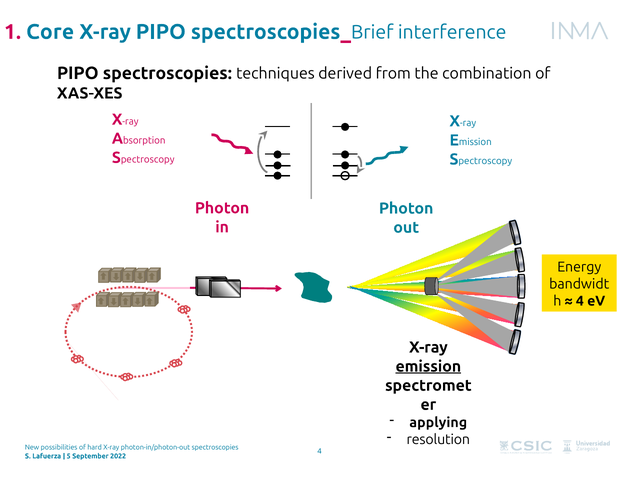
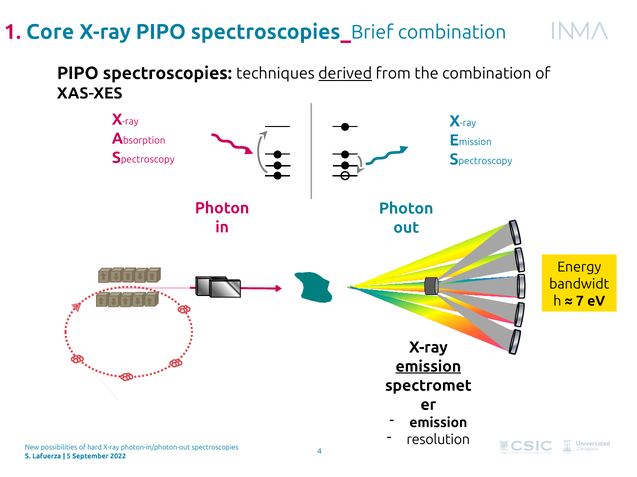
interference: interference -> combination (452, 32)
derived underline: none -> present (345, 74)
4: 4 -> 7 (580, 301)
applying: applying -> emission (438, 423)
